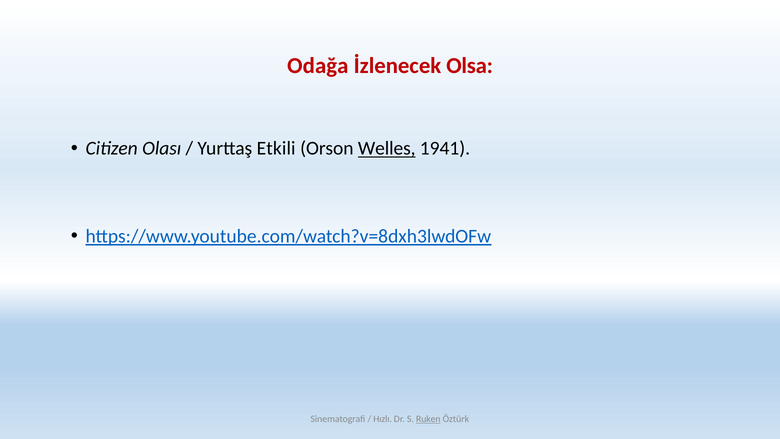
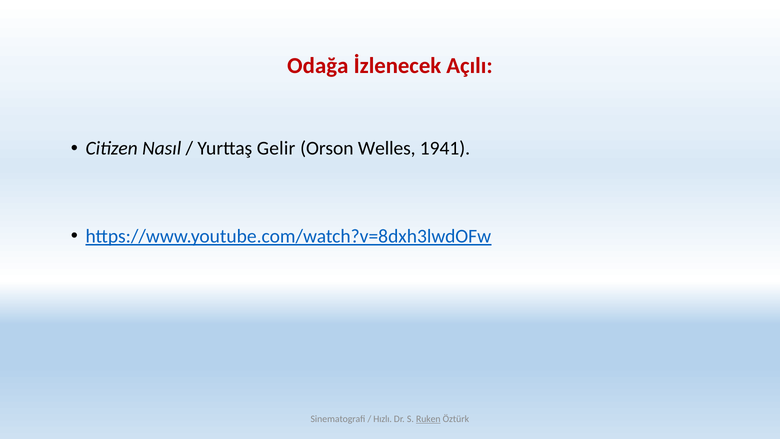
Olsa: Olsa -> Açılı (469, 66)
Olası: Olası -> Nasıl (162, 148)
Etkili: Etkili -> Gelir (276, 148)
Welles underline: present -> none (387, 148)
